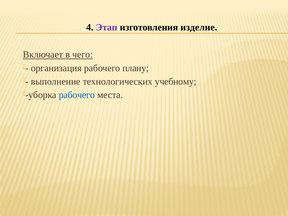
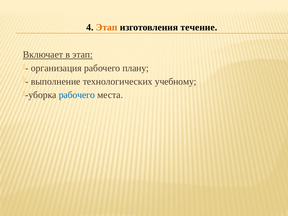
Этап colour: purple -> orange (107, 27)
изделие: изделие -> течение (199, 27)
в чего: чего -> этап (83, 55)
